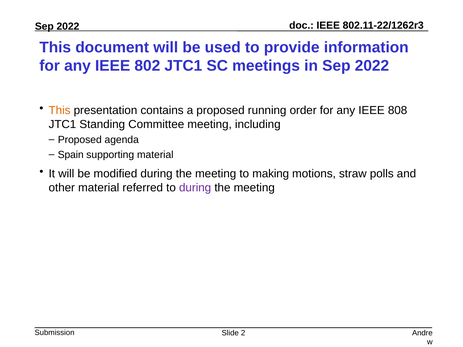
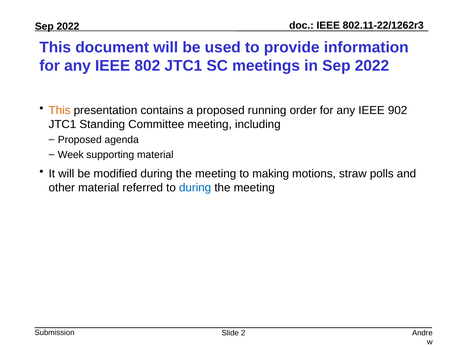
808: 808 -> 902 (398, 110)
Spain: Spain -> Week (71, 155)
during colour: purple -> blue (195, 188)
